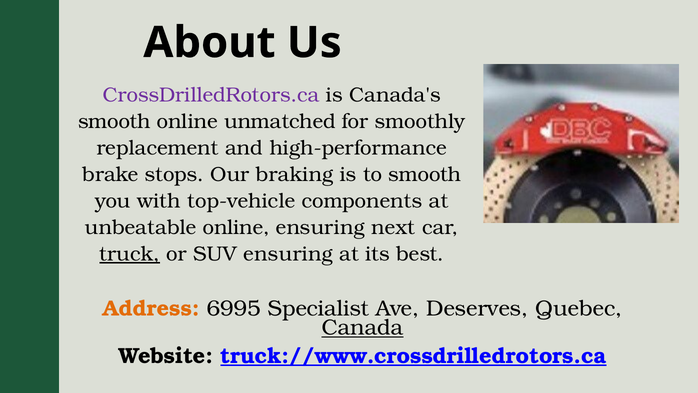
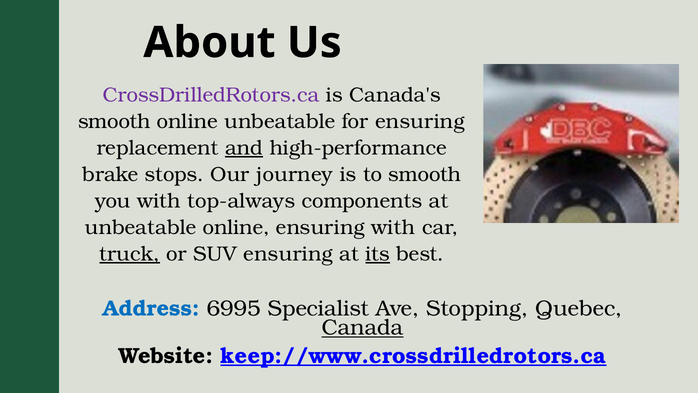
online unmatched: unmatched -> unbeatable (280, 121)
for smoothly: smoothly -> ensuring (420, 121)
and underline: none -> present (244, 148)
braking: braking -> journey (295, 174)
top-vehicle: top-vehicle -> top-always (241, 201)
ensuring next: next -> with (393, 227)
its underline: none -> present (378, 254)
Address colour: orange -> blue (151, 308)
Deserves: Deserves -> Stopping (477, 308)
truck://www.crossdrilledrotors.ca: truck://www.crossdrilledrotors.ca -> keep://www.crossdrilledrotors.ca (413, 356)
